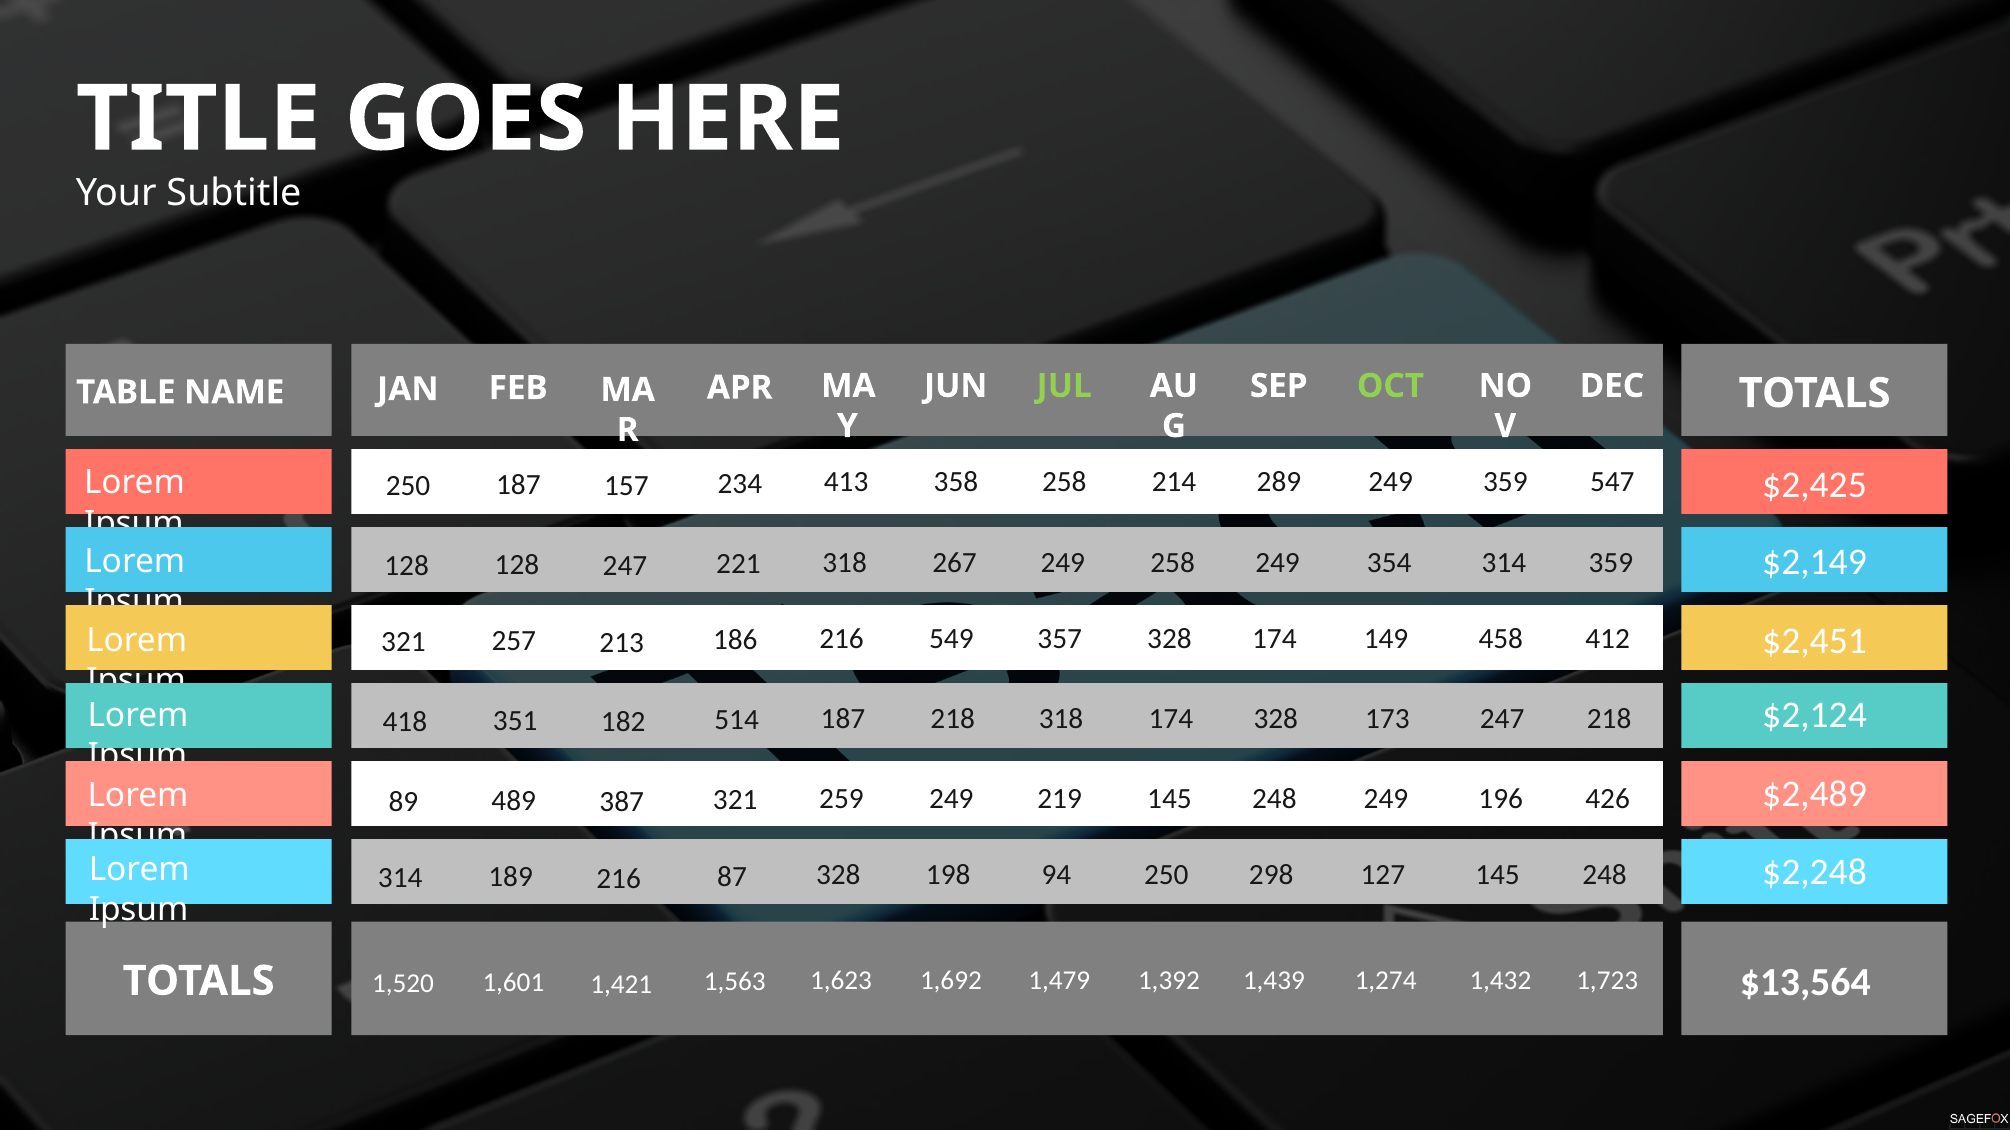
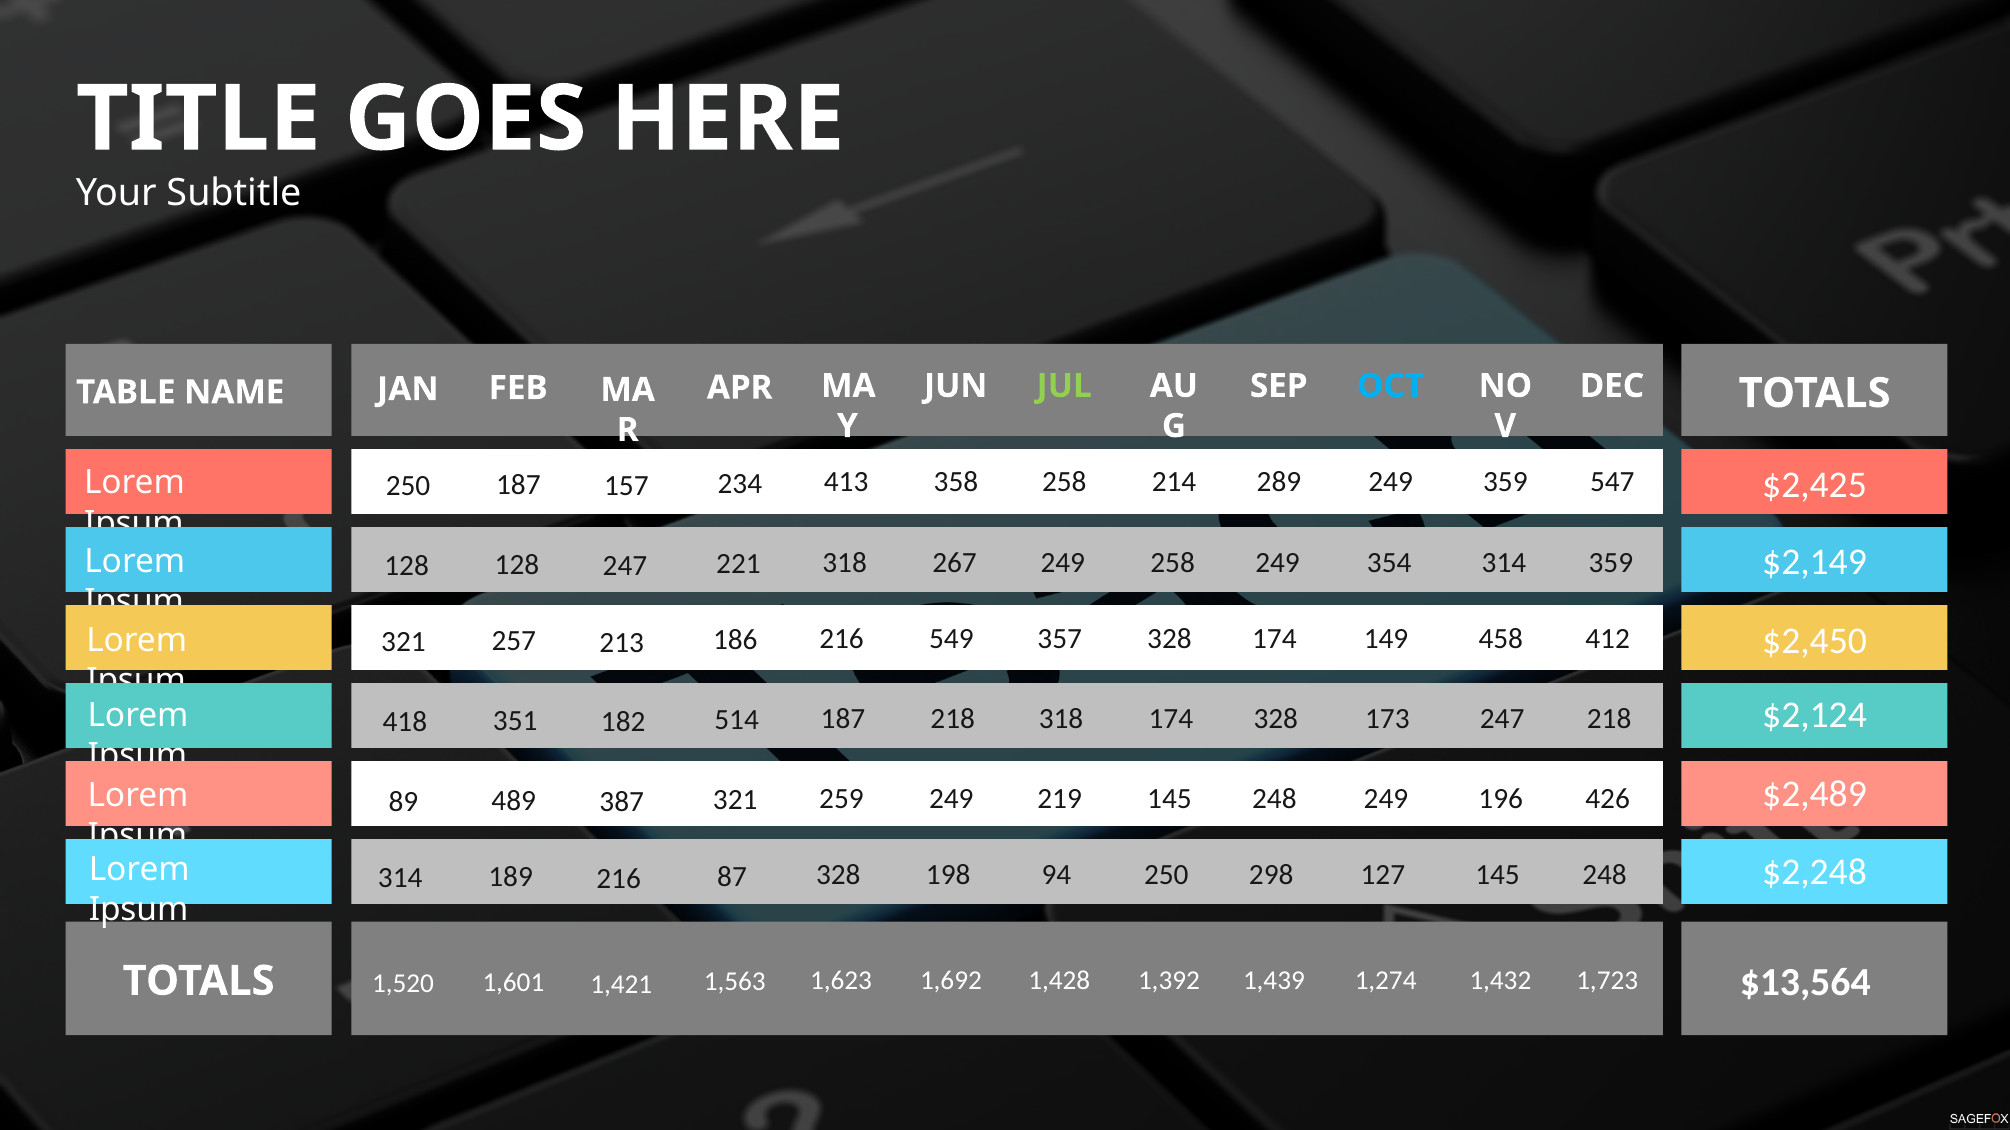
OCT colour: light green -> light blue (1390, 386)
$2,451: $2,451 -> $2,450 (1815, 642)
1,479: 1,479 -> 1,428 (1059, 981)
